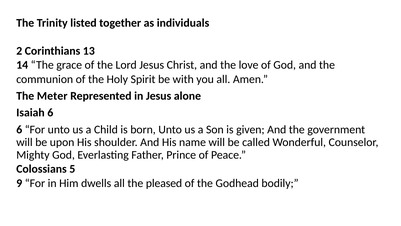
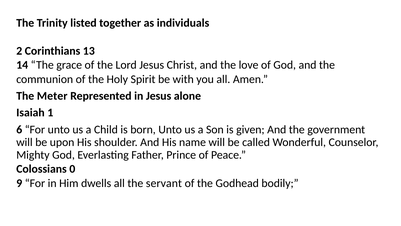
Isaiah 6: 6 -> 1 (50, 112)
5: 5 -> 0 (72, 169)
pleased: pleased -> servant (164, 183)
